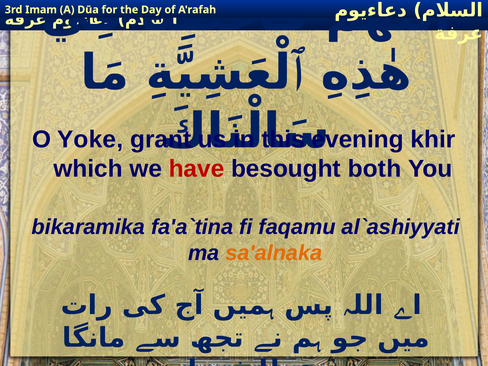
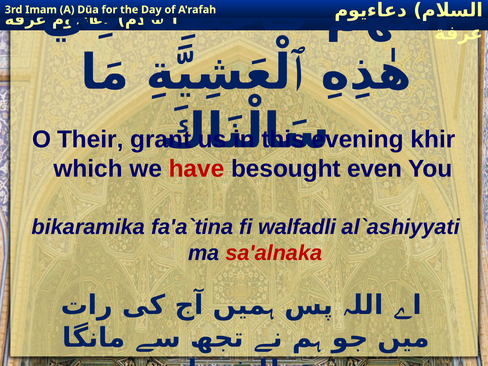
Yoke: Yoke -> Their (90, 140)
both: both -> even (375, 169)
faqamu: faqamu -> walfadli (297, 227)
sa'alnaka colour: orange -> red (274, 253)
